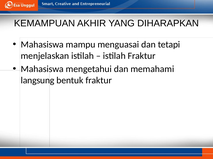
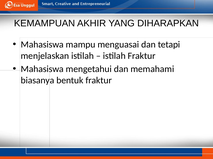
langsung: langsung -> biasanya (38, 81)
